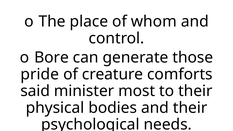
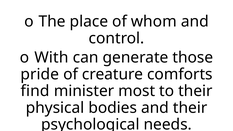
Bore: Bore -> With (51, 57)
said: said -> find (35, 91)
